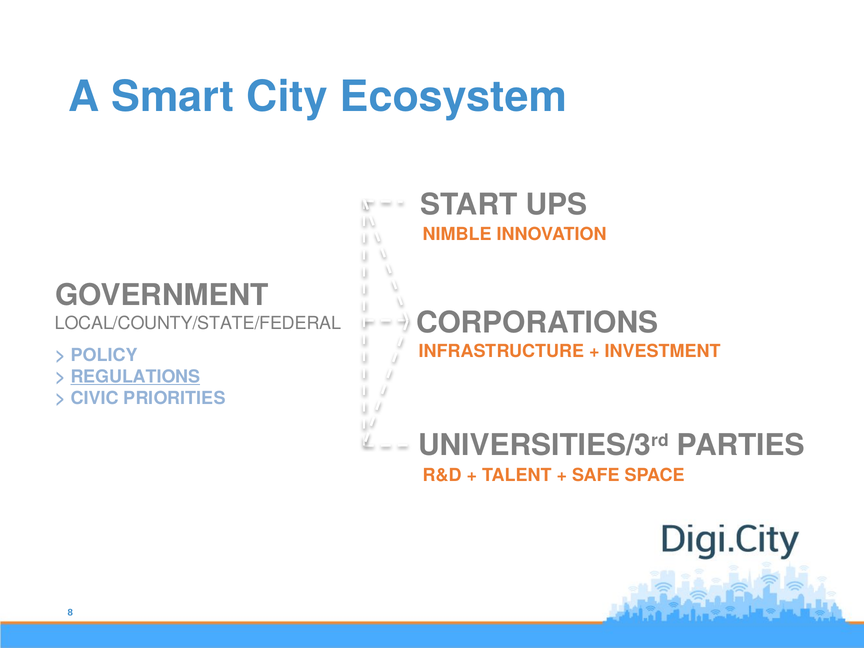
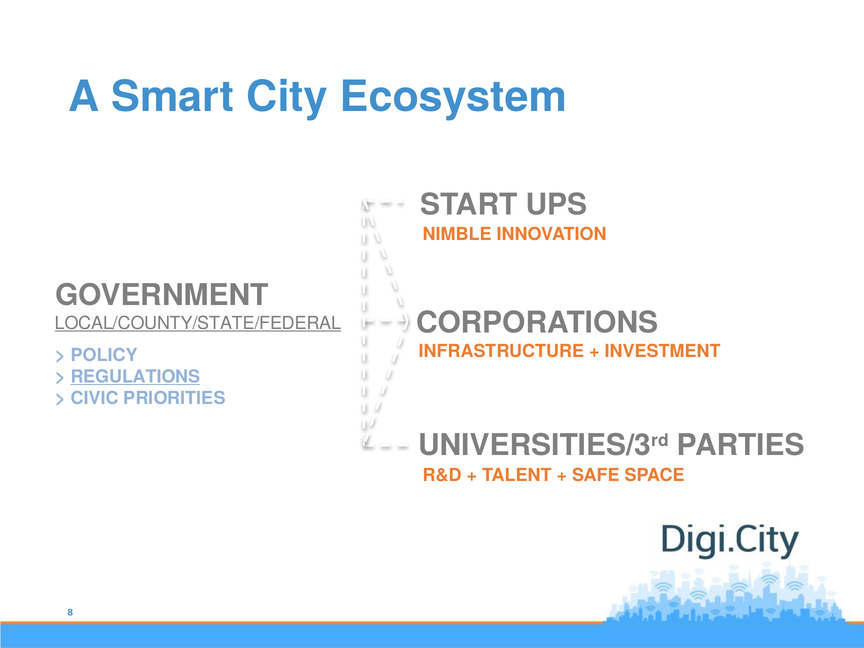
LOCAL/COUNTY/STATE/FEDERAL underline: none -> present (198, 323)
